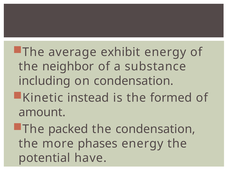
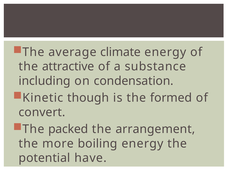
exhibit: exhibit -> climate (121, 52)
neighbor: neighbor -> attractive (68, 67)
instead: instead -> though (88, 98)
amount: amount -> convert (42, 112)
the condensation: condensation -> arrangement (155, 129)
phases: phases -> boiling (98, 144)
